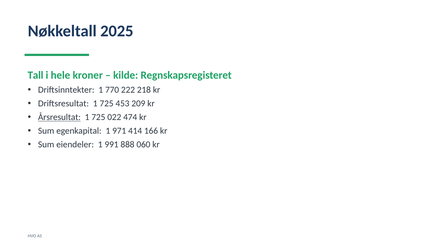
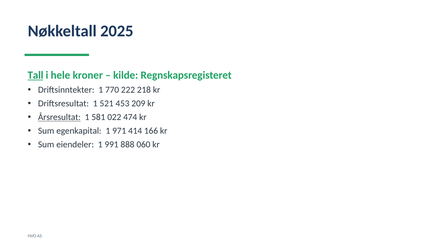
Tall underline: none -> present (36, 75)
Driftsresultat 1 725: 725 -> 521 (107, 104)
725: 725 -> 581 (98, 117)
